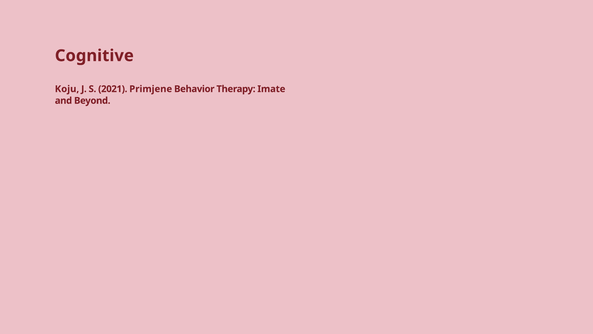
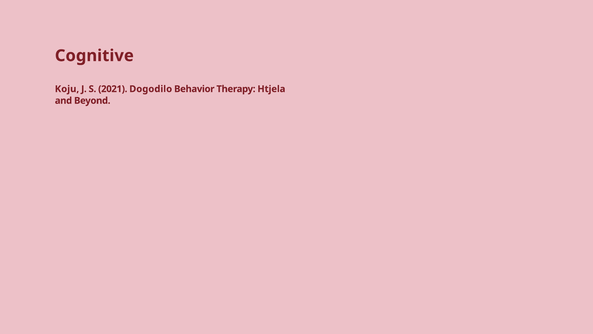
Primjene: Primjene -> Dogodilo (151, 89)
Imate: Imate -> Htjela (271, 89)
